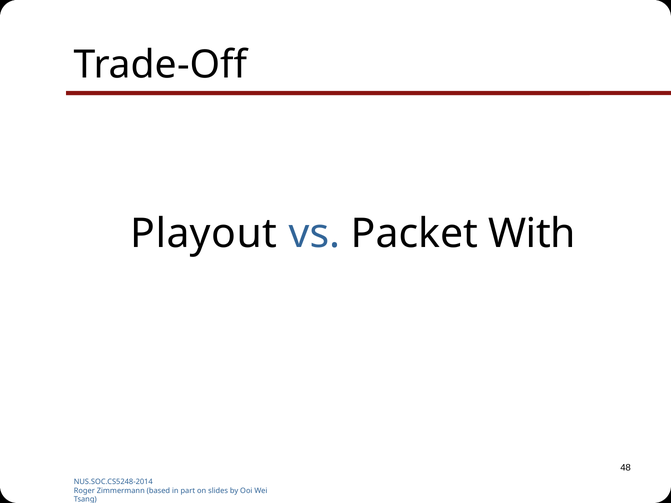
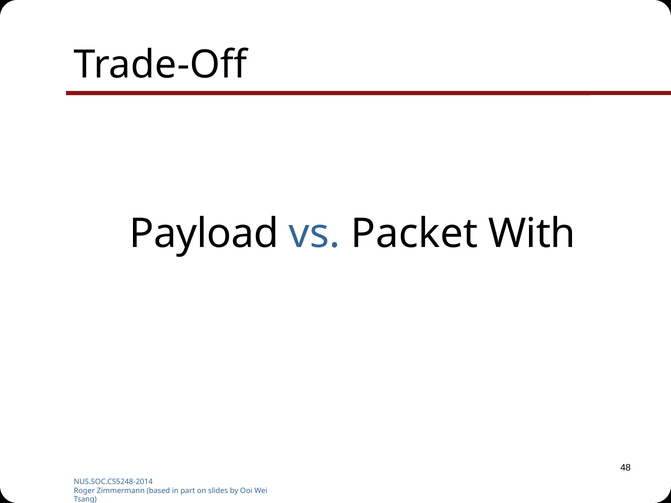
Playout: Playout -> Payload (204, 234)
